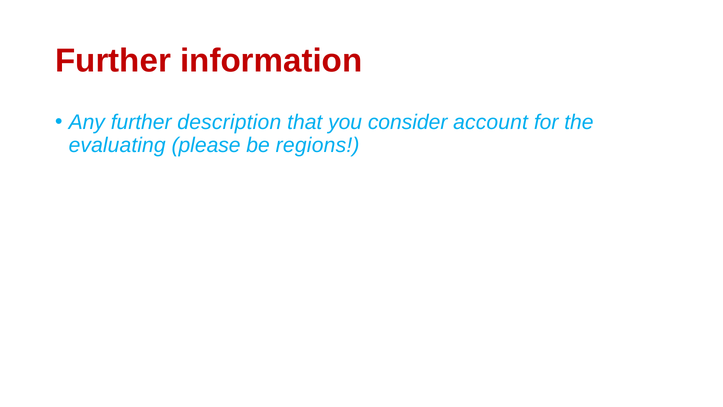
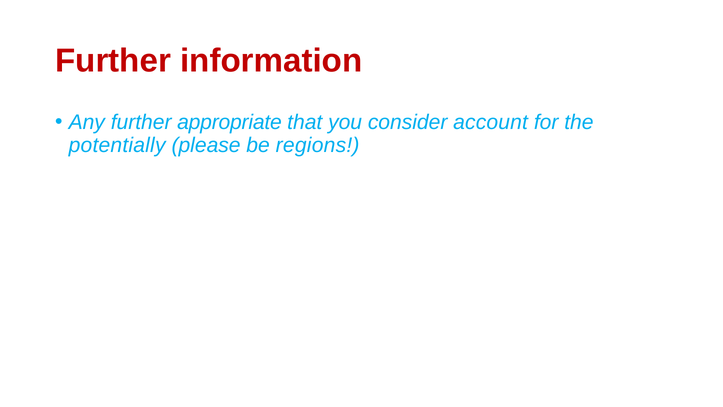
description: description -> appropriate (229, 122)
evaluating: evaluating -> potentially (117, 145)
